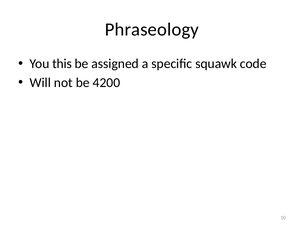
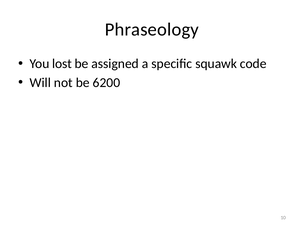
this: this -> lost (62, 64)
4200: 4200 -> 6200 (106, 83)
